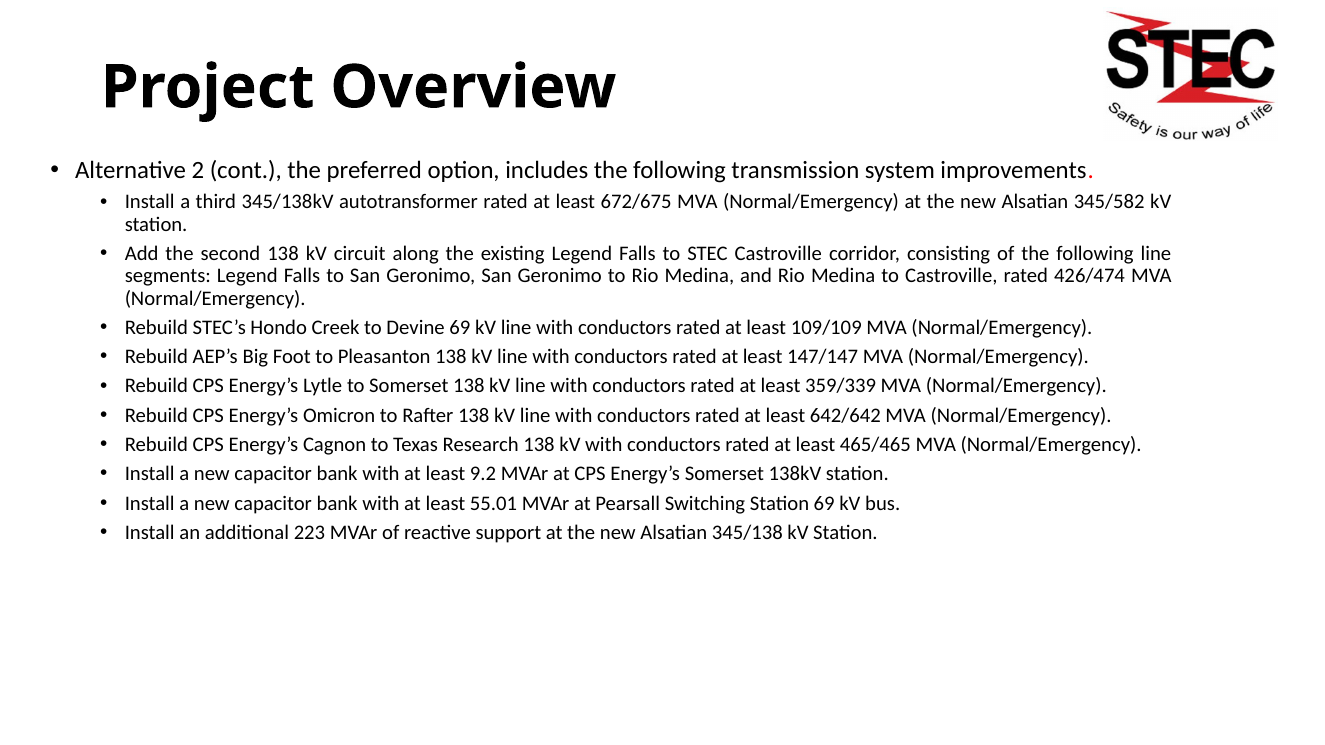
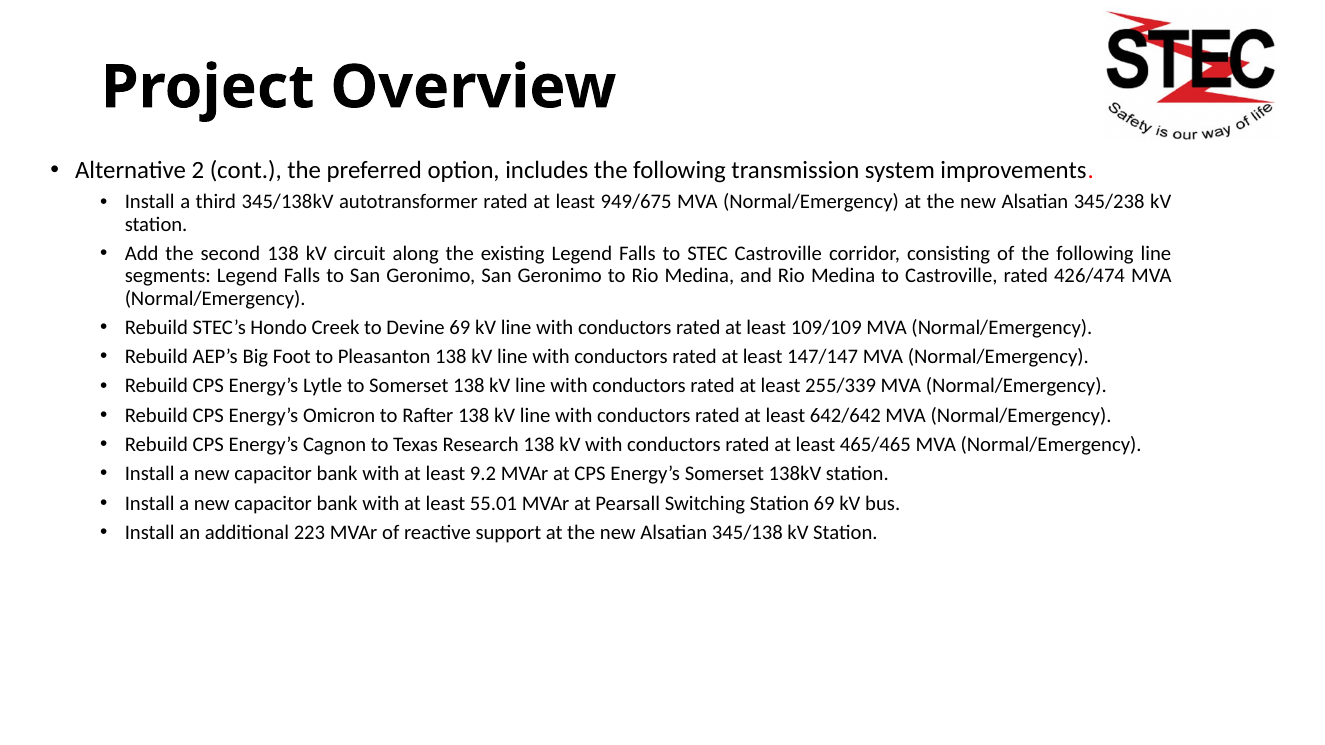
672/675: 672/675 -> 949/675 (636, 202)
345/582: 345/582 -> 345/238 (1109, 202)
359/339: 359/339 -> 255/339 (841, 386)
